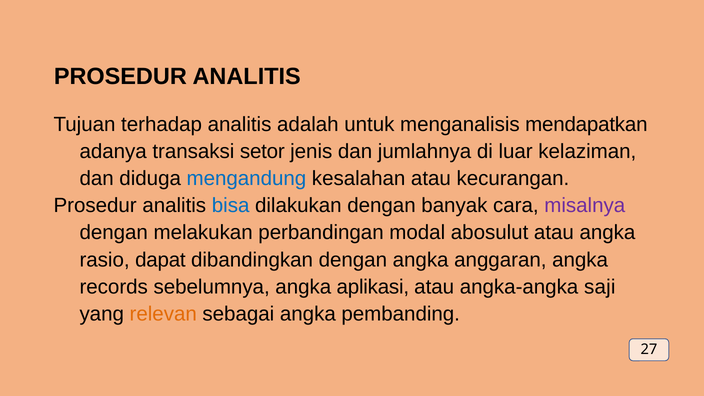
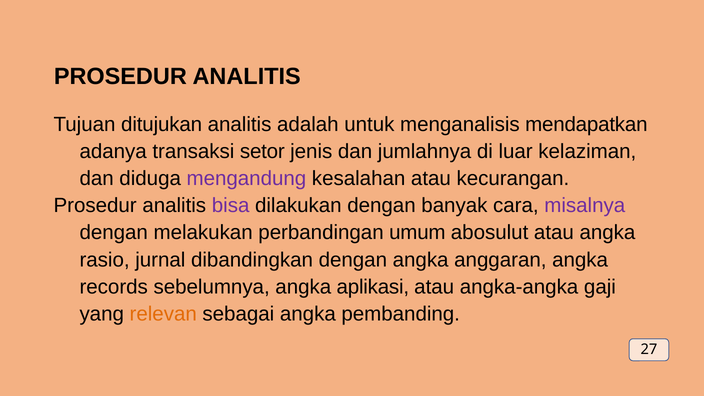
terhadap: terhadap -> ditujukan (162, 124)
mengandung colour: blue -> purple (246, 178)
bisa colour: blue -> purple (231, 206)
modal: modal -> umum (417, 233)
dapat: dapat -> jurnal (160, 260)
saji: saji -> gaji (600, 287)
